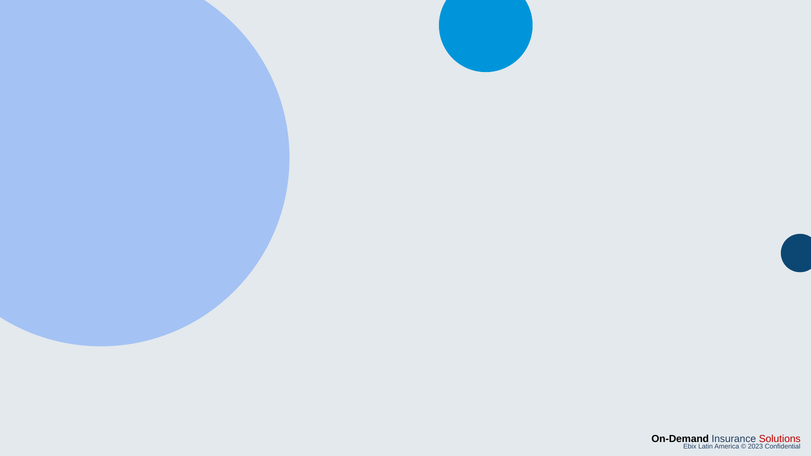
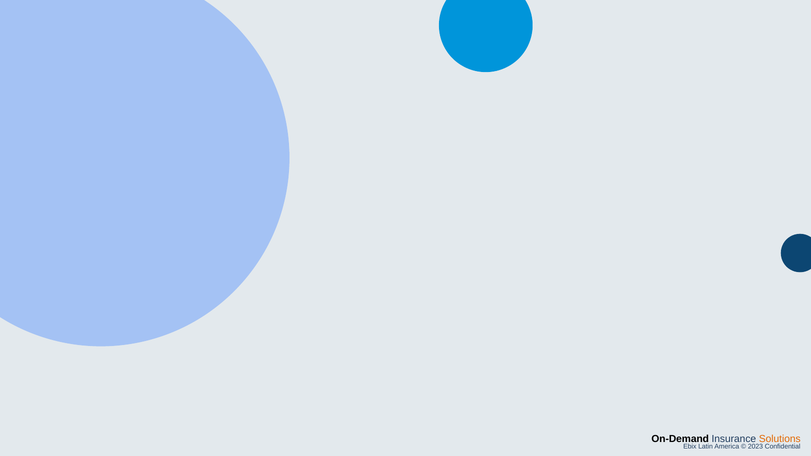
Solutions colour: red -> orange (780, 439)
